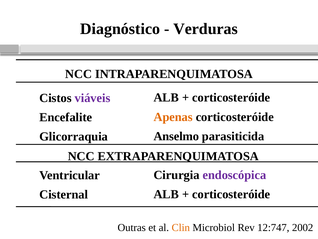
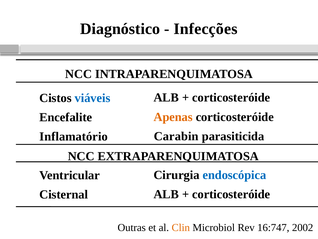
Verduras: Verduras -> Infecções (205, 29)
viáveis colour: purple -> blue (92, 98)
Anselmo: Anselmo -> Carabin (176, 136)
Glicorraquia: Glicorraquia -> Inflamatório (74, 136)
endoscópica colour: purple -> blue (234, 175)
12:747: 12:747 -> 16:747 (273, 227)
